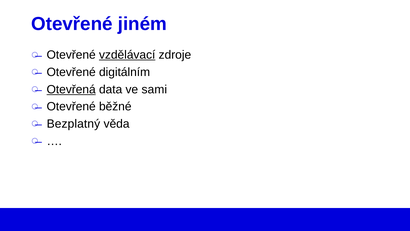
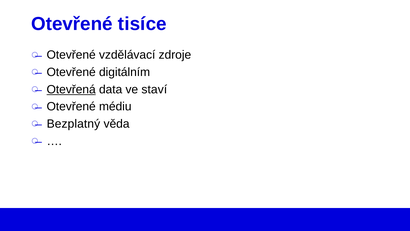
jiném: jiném -> tisíce (142, 24)
vzdělávací underline: present -> none (127, 55)
sami: sami -> staví (154, 89)
běžné: běžné -> médiu (115, 106)
